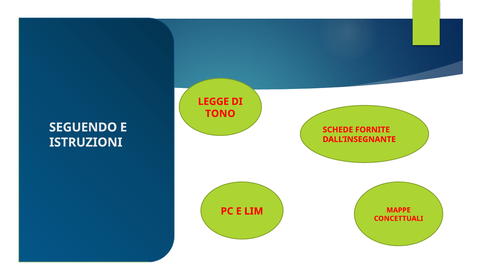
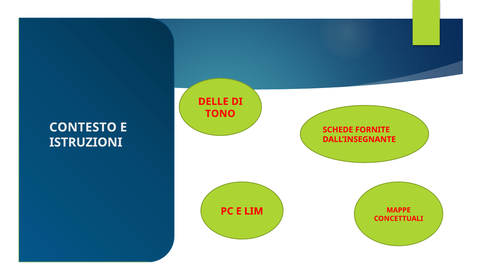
LEGGE: LEGGE -> DELLE (213, 102)
SEGUENDO: SEGUENDO -> CONTESTO (83, 127)
